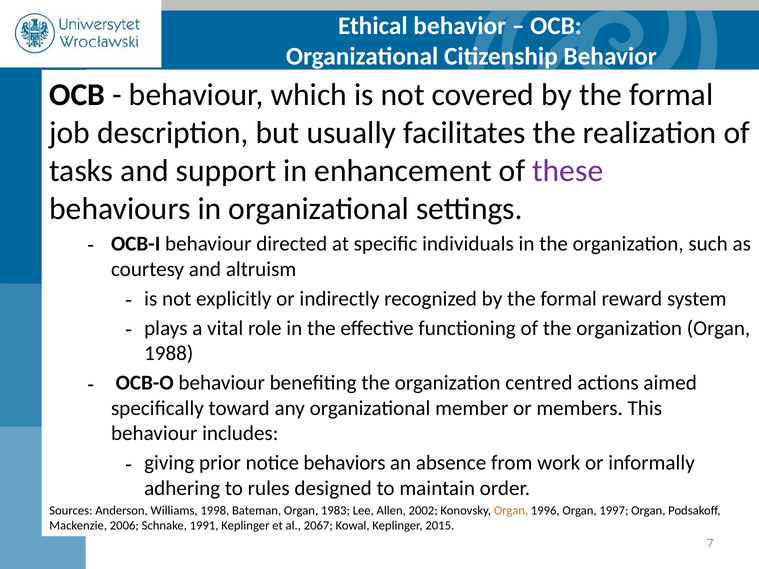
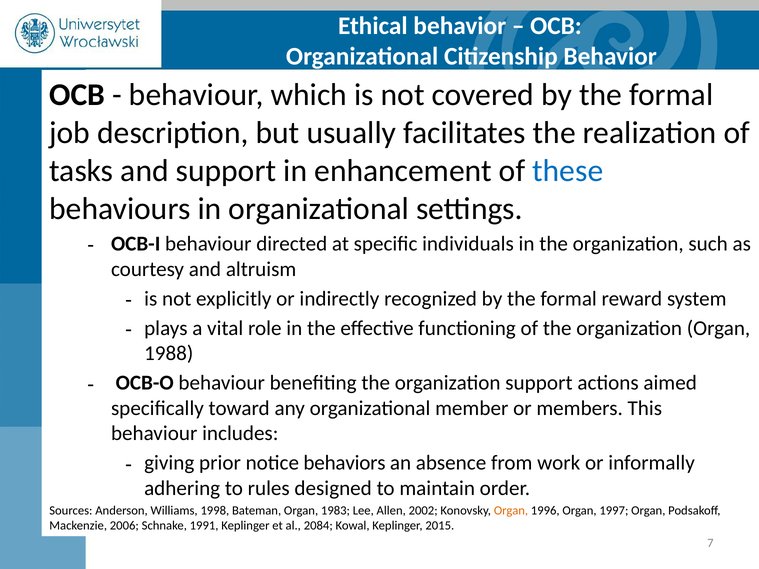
these colour: purple -> blue (568, 171)
organization centred: centred -> support (539, 383)
2067: 2067 -> 2084 (318, 526)
